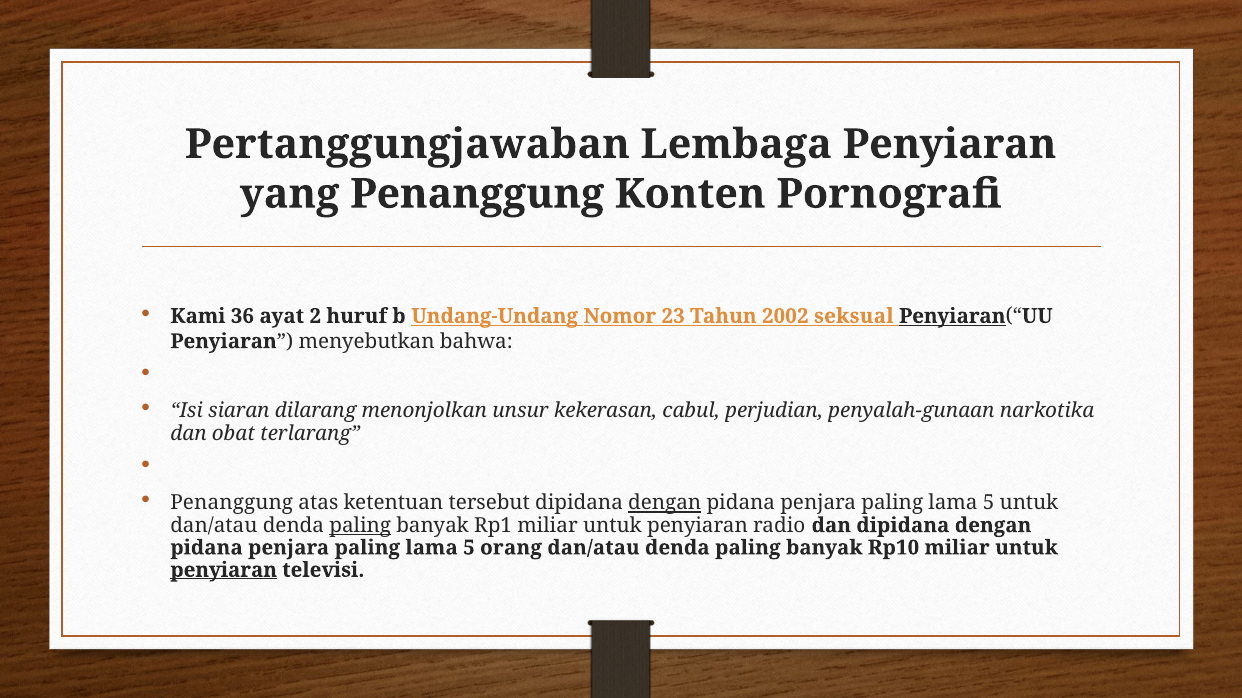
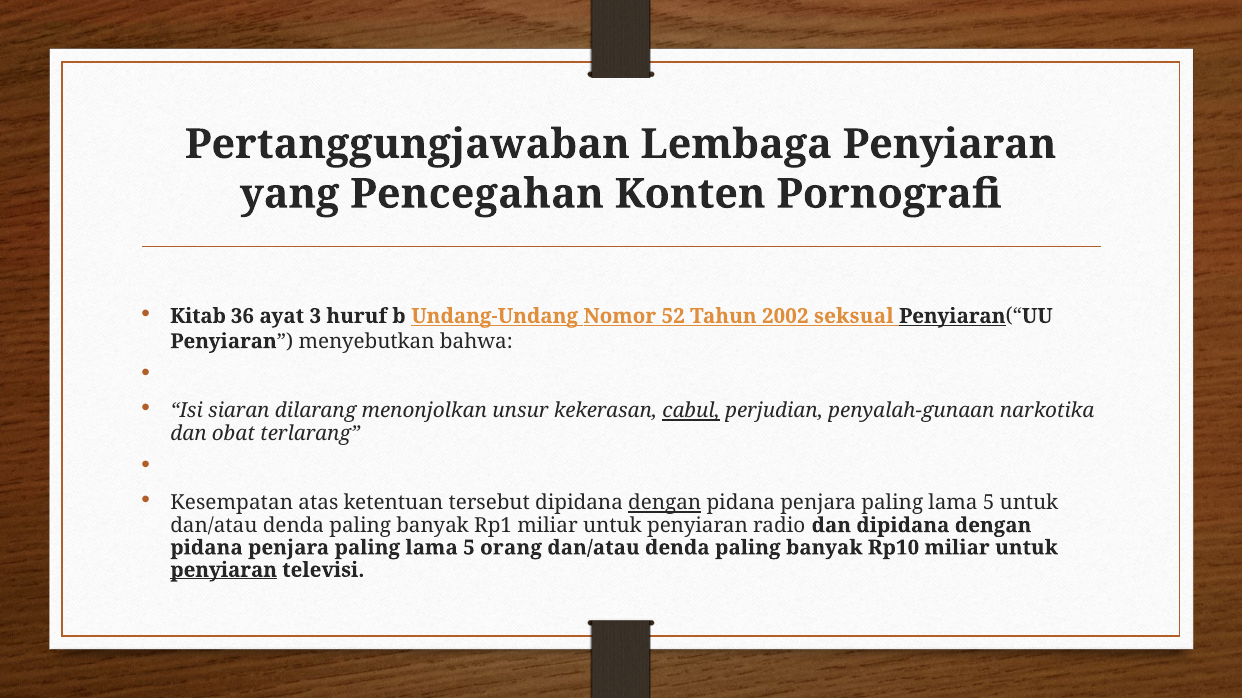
yang Penanggung: Penanggung -> Pencegahan (477, 194)
Kami: Kami -> Kitab (198, 316)
2: 2 -> 3 (315, 316)
23: 23 -> 52 (673, 316)
cabul underline: none -> present (691, 411)
Penanggung: Penanggung -> Kesempatan (232, 503)
paling underline: present -> none (360, 526)
